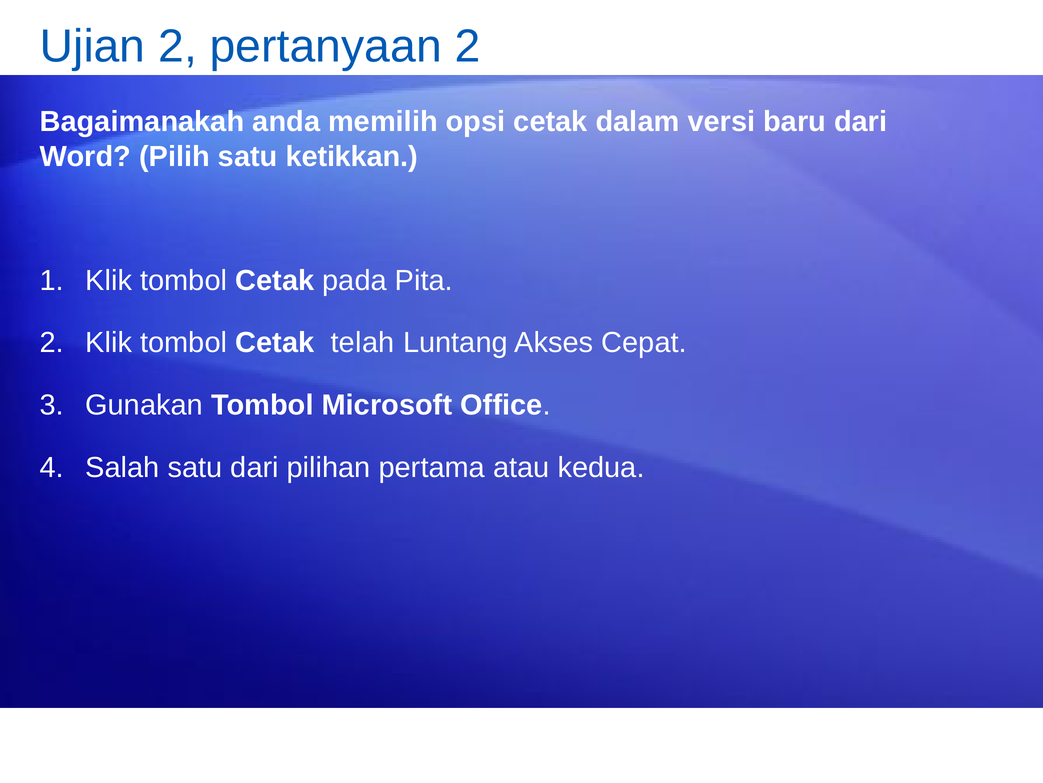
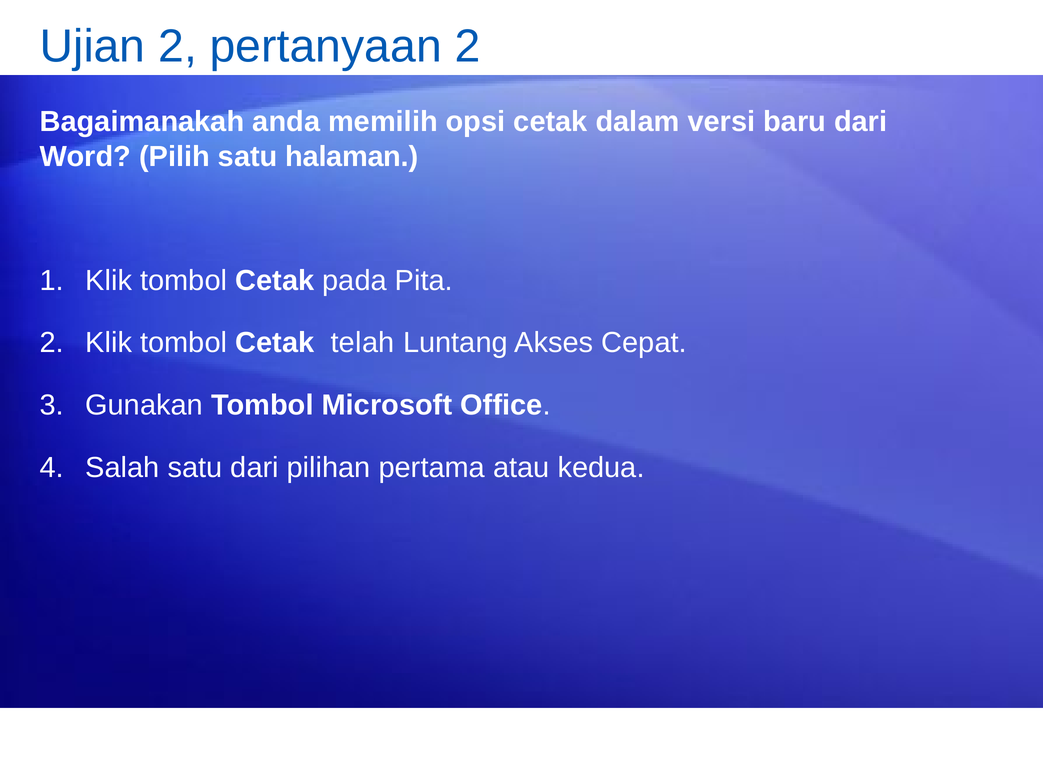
ketikkan: ketikkan -> halaman (352, 156)
